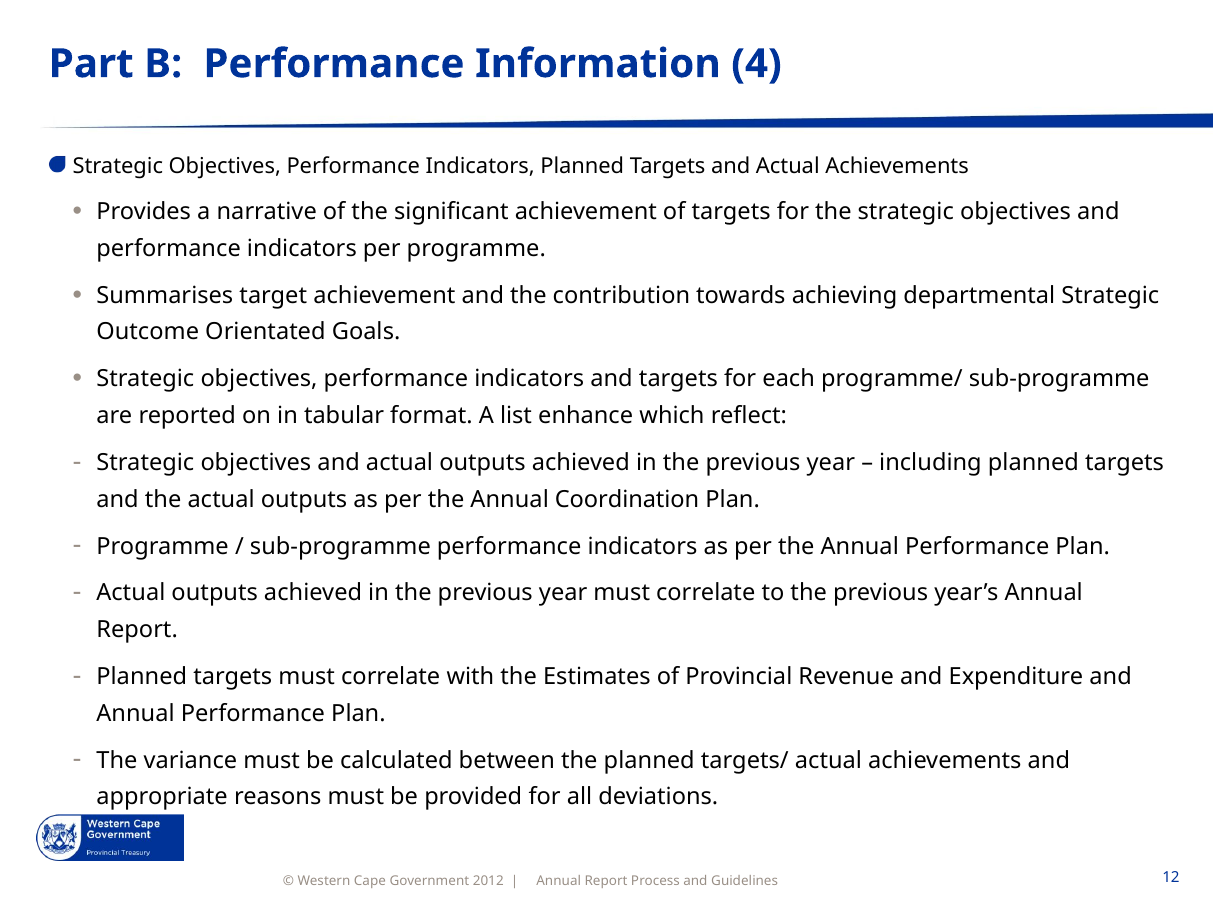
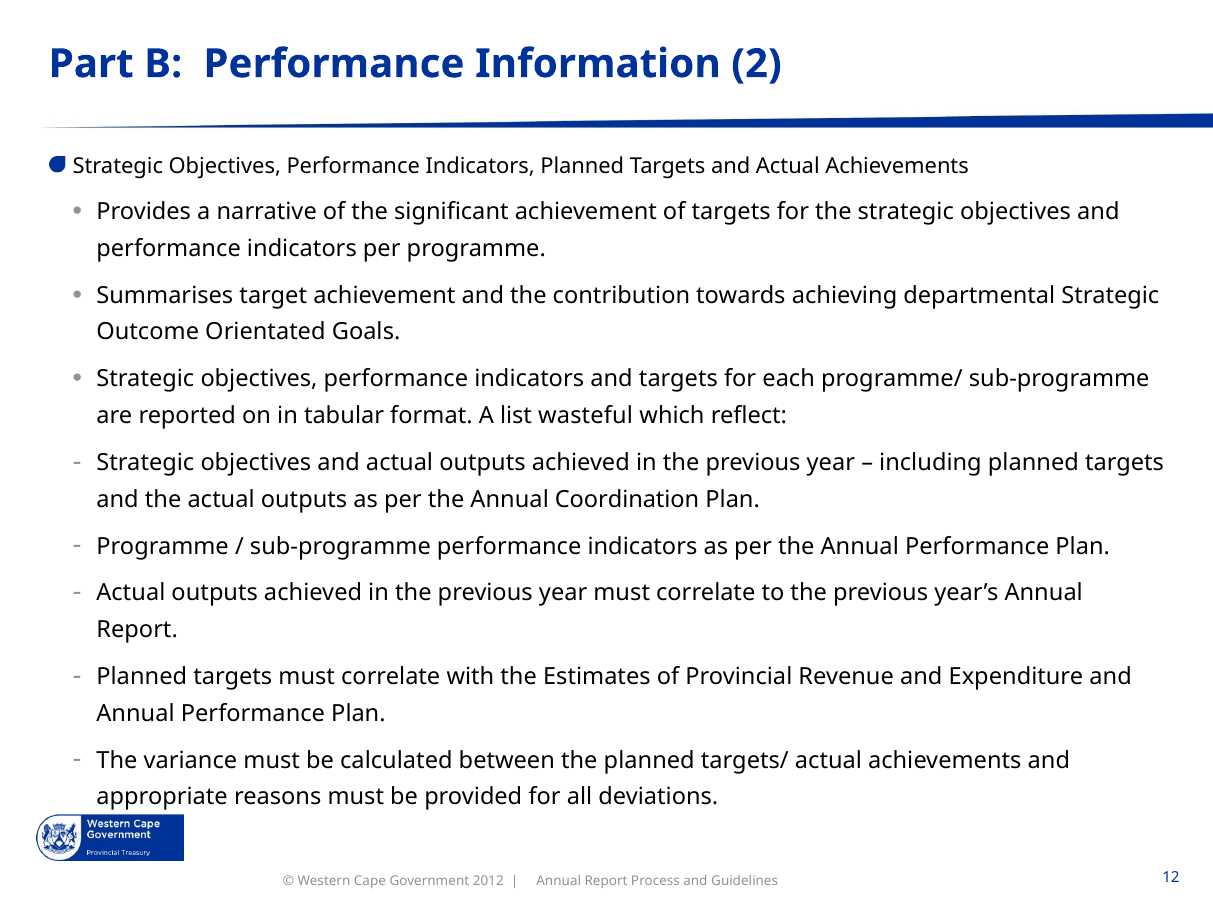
4: 4 -> 2 (756, 64)
enhance: enhance -> wasteful (586, 416)
